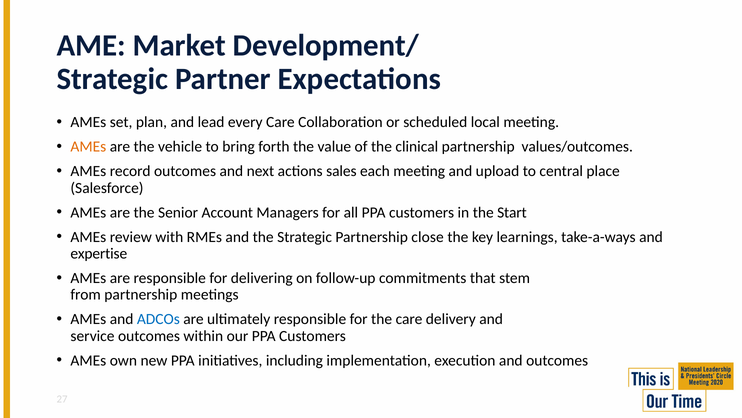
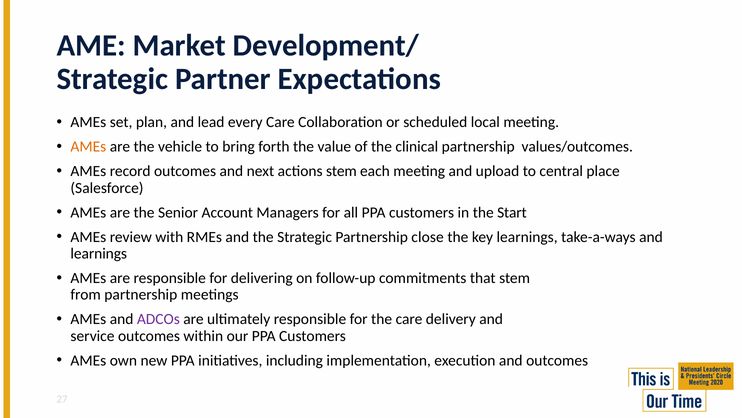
actions sales: sales -> stem (341, 171)
expertise: expertise -> learnings (99, 253)
ADCOs colour: blue -> purple (158, 319)
